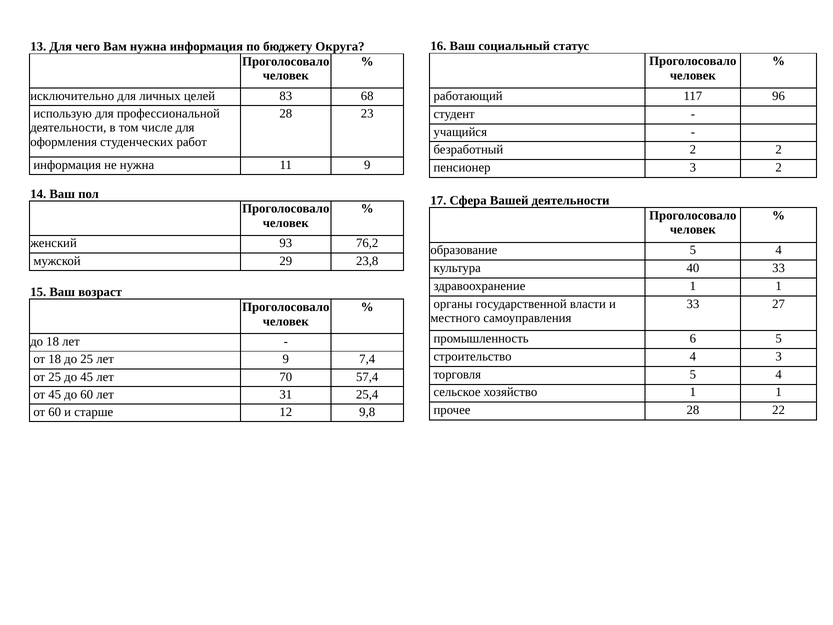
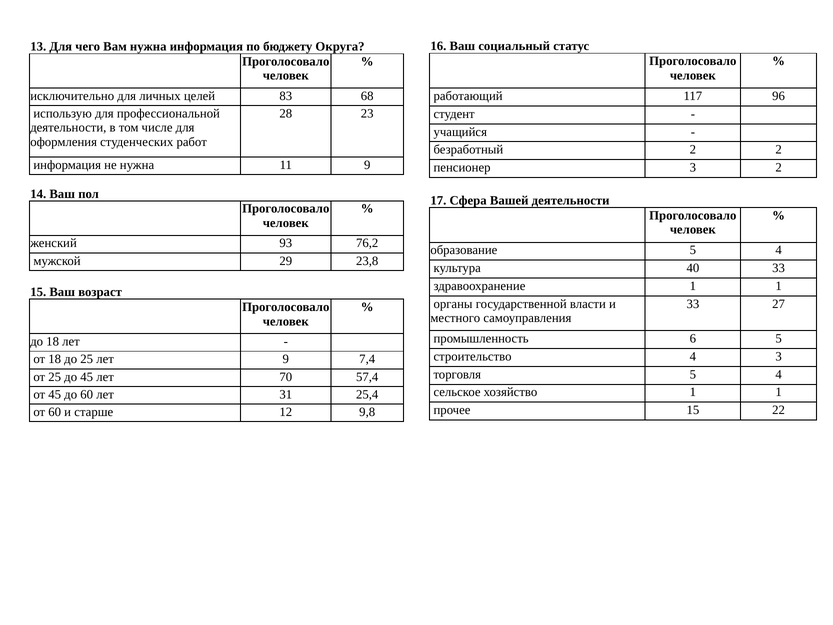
прочее 28: 28 -> 15 (693, 410)
